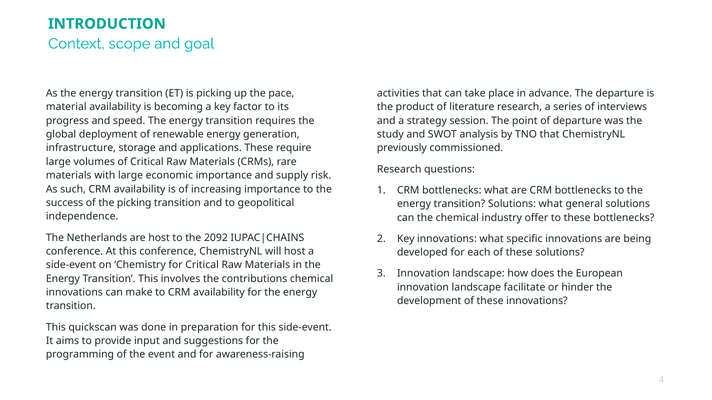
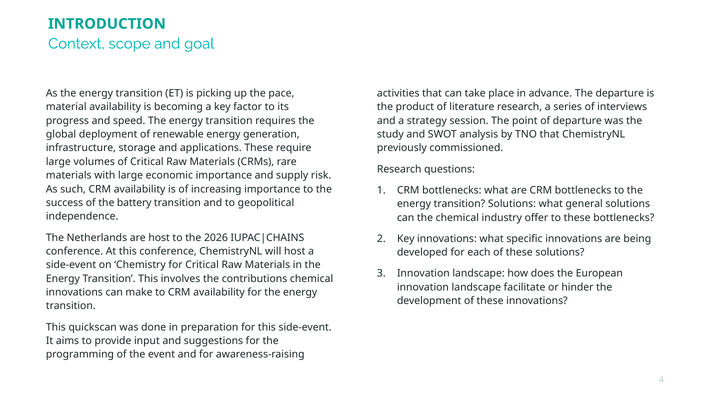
the picking: picking -> battery (134, 203)
2092: 2092 -> 2026 (216, 238)
